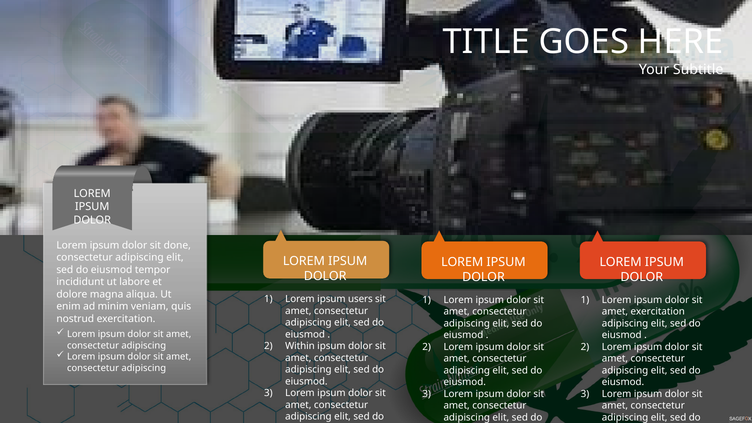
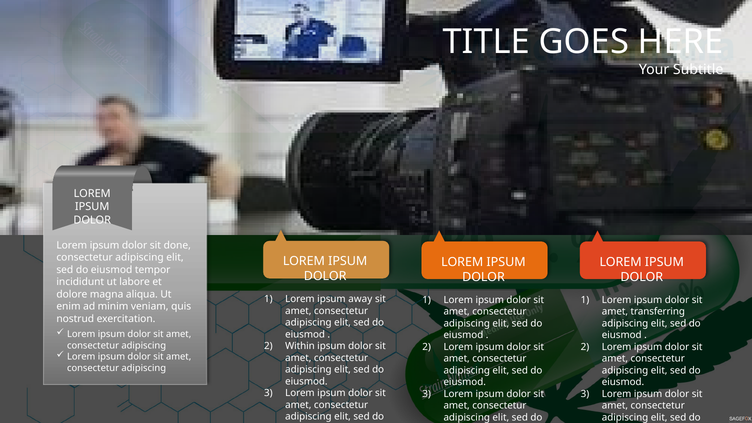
users: users -> away (360, 299)
amet exercitation: exercitation -> transferring (658, 312)
